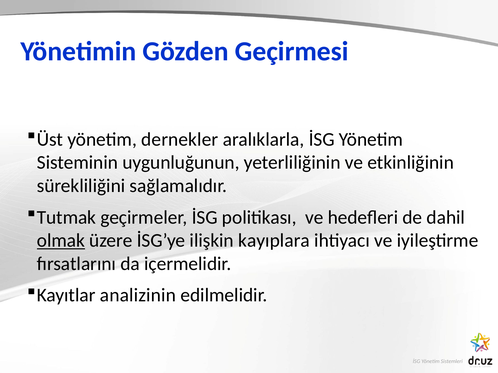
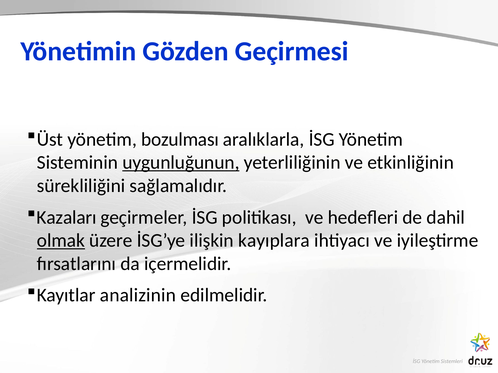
dernekler: dernekler -> bozulması (180, 140)
uygunluğunun underline: none -> present (181, 163)
Tutmak: Tutmak -> Kazaları (67, 218)
